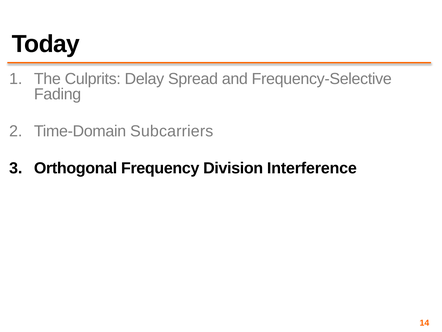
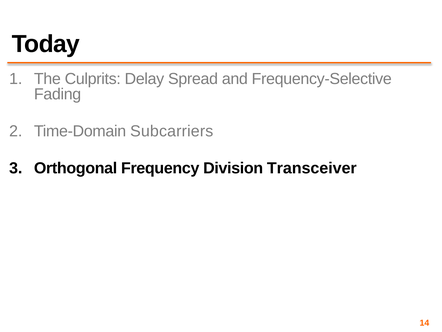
Interference: Interference -> Transceiver (312, 168)
